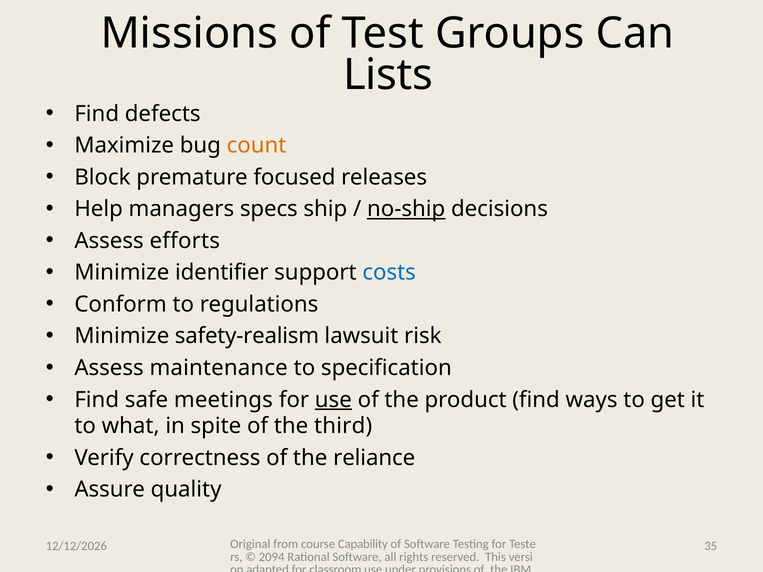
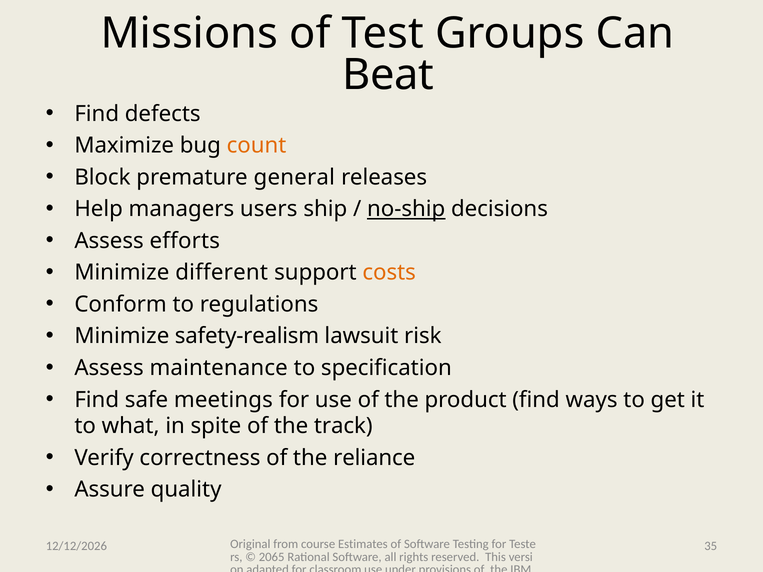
Lists: Lists -> Beat (388, 75)
focused: focused -> general (294, 177)
specs: specs -> users (269, 209)
identifier: identifier -> different (222, 273)
costs colour: blue -> orange (389, 273)
use underline: present -> none (333, 400)
third: third -> track (343, 426)
Capability: Capability -> Estimates (363, 544)
2094: 2094 -> 2065 (272, 557)
